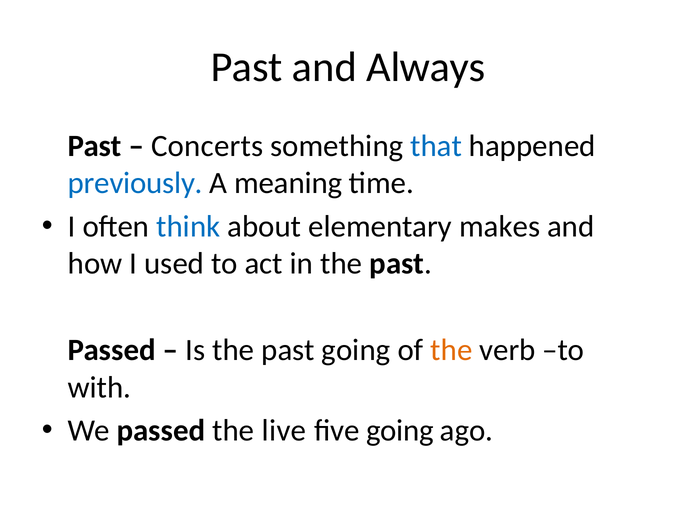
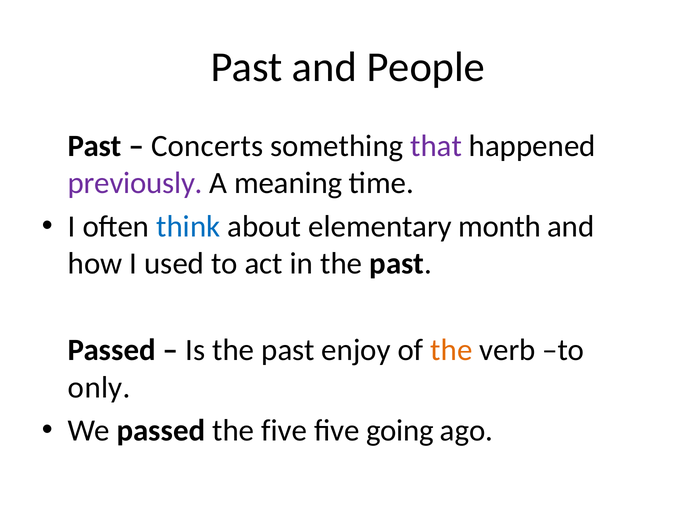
Always: Always -> People (426, 67)
that colour: blue -> purple (436, 146)
previously colour: blue -> purple (135, 183)
makes: makes -> month (500, 226)
past going: going -> enjoy (356, 350)
with: with -> only (99, 387)
the live: live -> five (284, 431)
